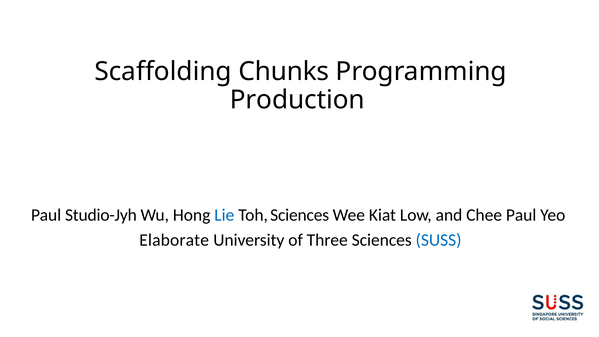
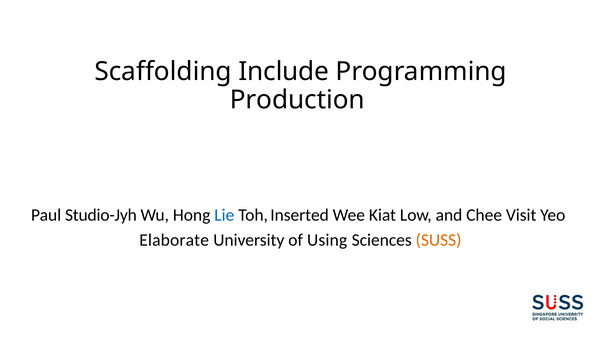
Chunks: Chunks -> Include (284, 71)
Toh Sciences: Sciences -> Inserted (300, 215)
Chee Paul: Paul -> Visit (521, 215)
Three: Three -> Using (327, 240)
SUSS colour: blue -> orange (439, 240)
